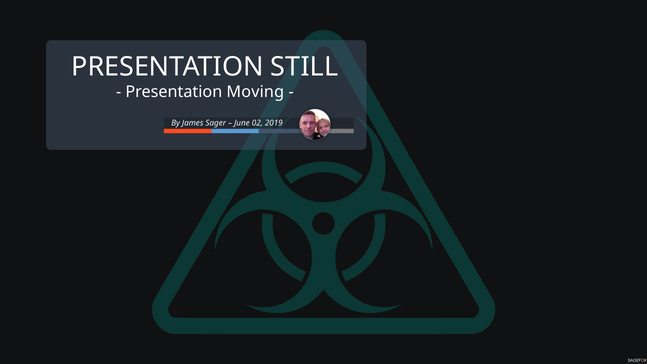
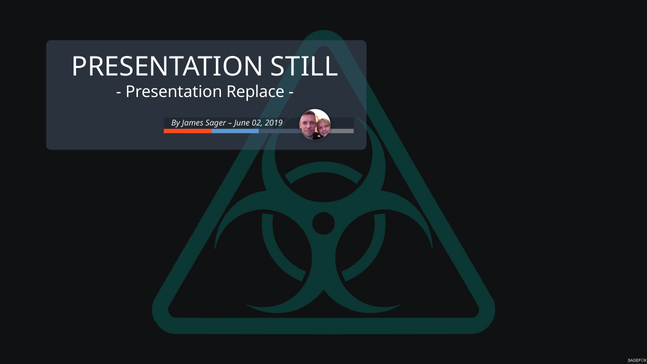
Moving: Moving -> Replace (255, 92)
